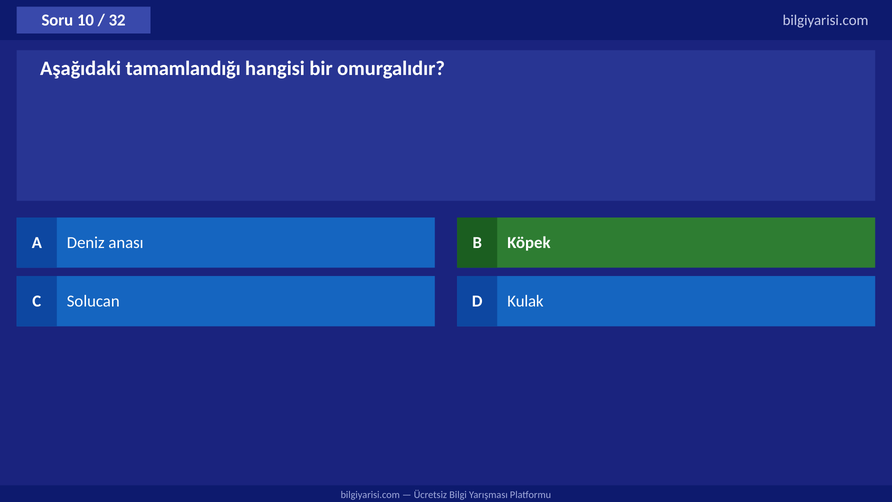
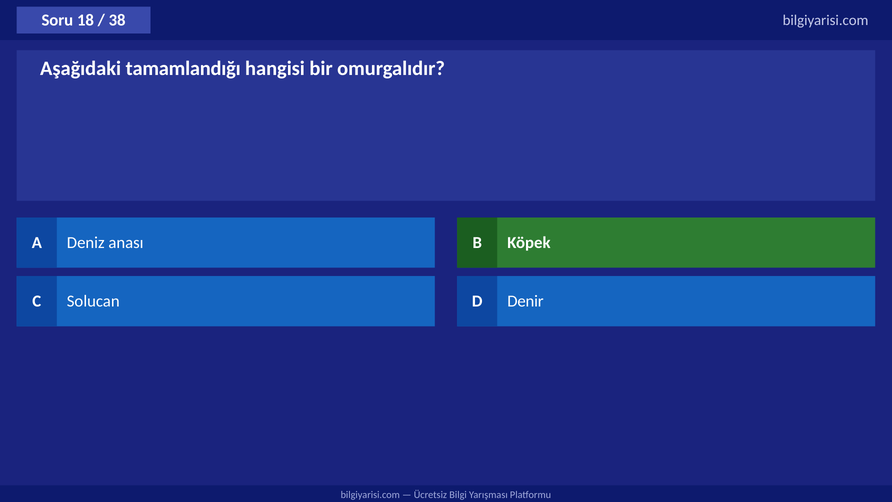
10: 10 -> 18 (85, 20)
32: 32 -> 38 (117, 20)
Kulak: Kulak -> Denir (525, 301)
